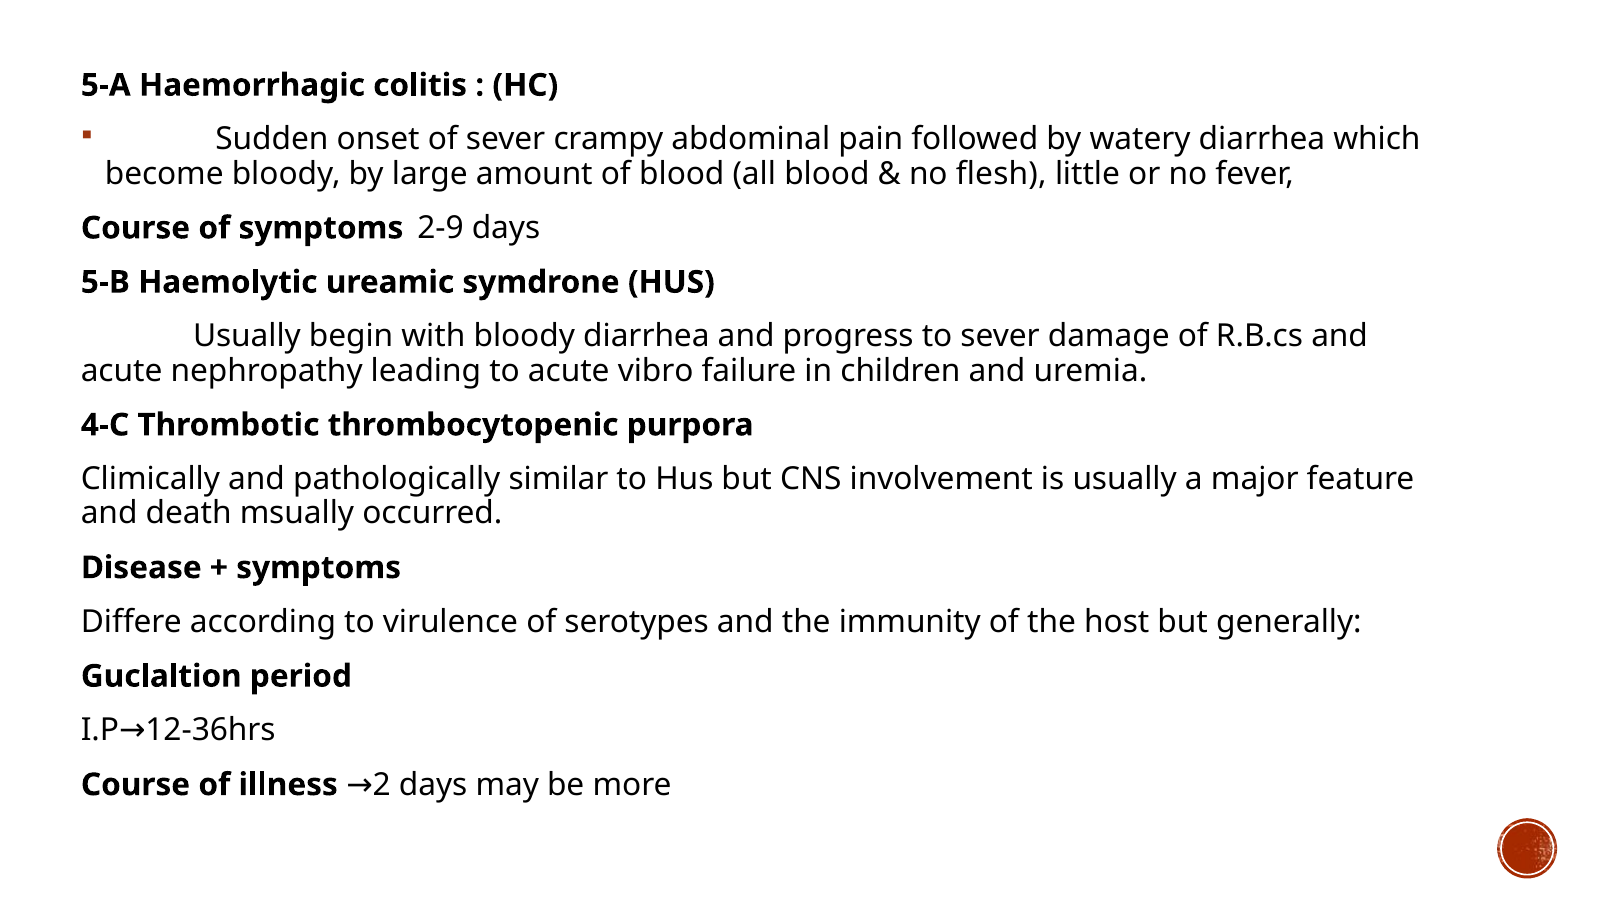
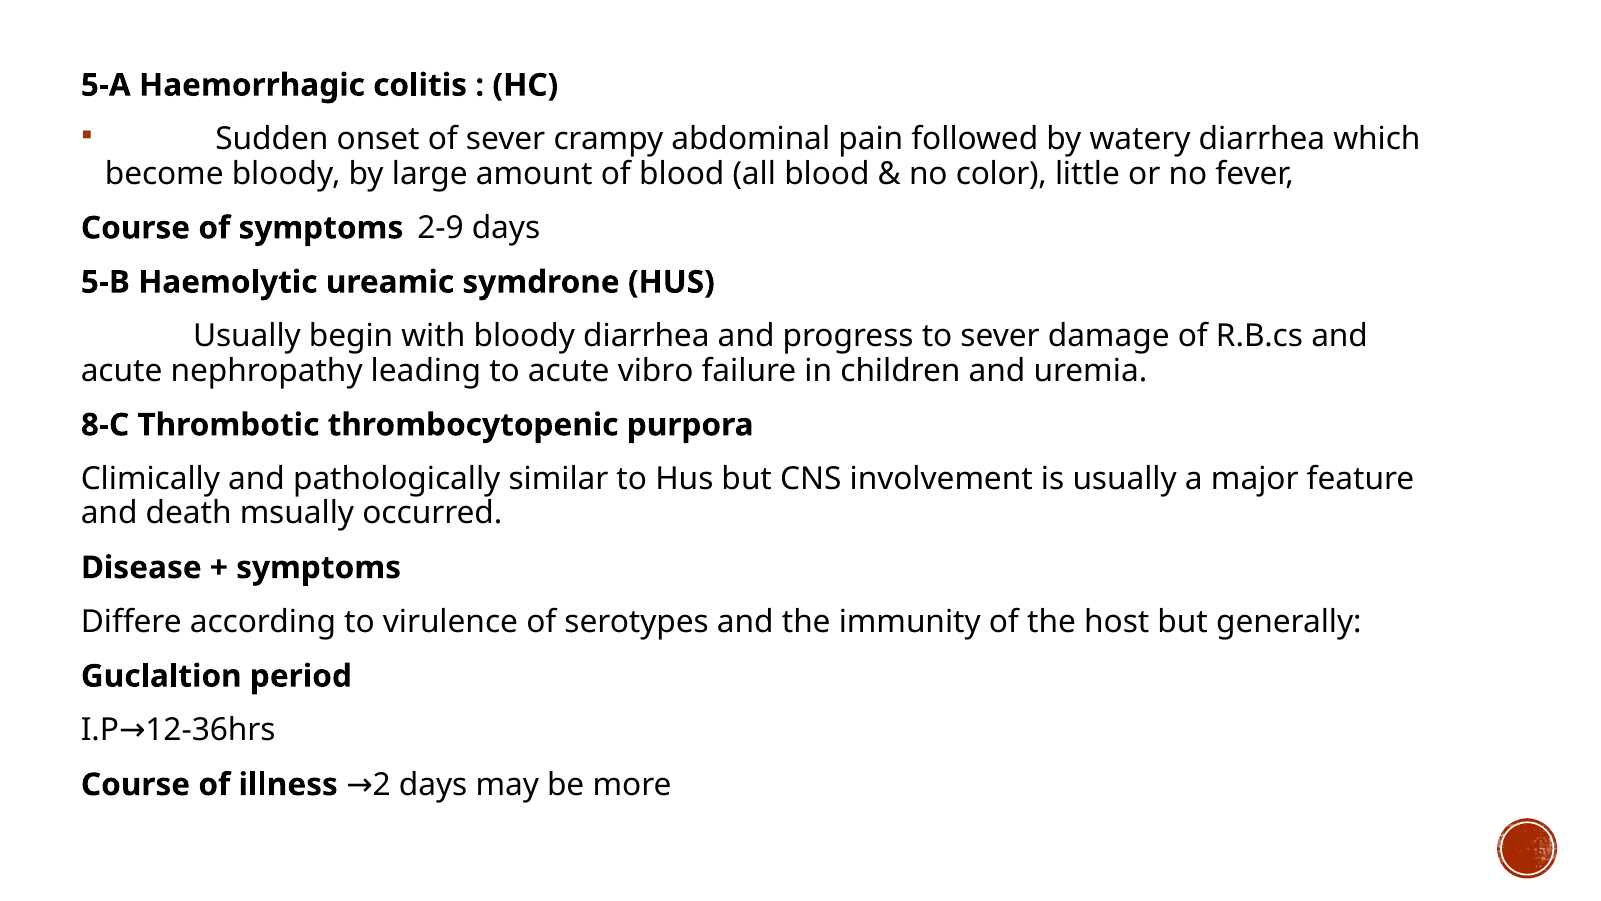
flesh: flesh -> color (1001, 174)
4-C: 4-C -> 8-C (105, 425)
